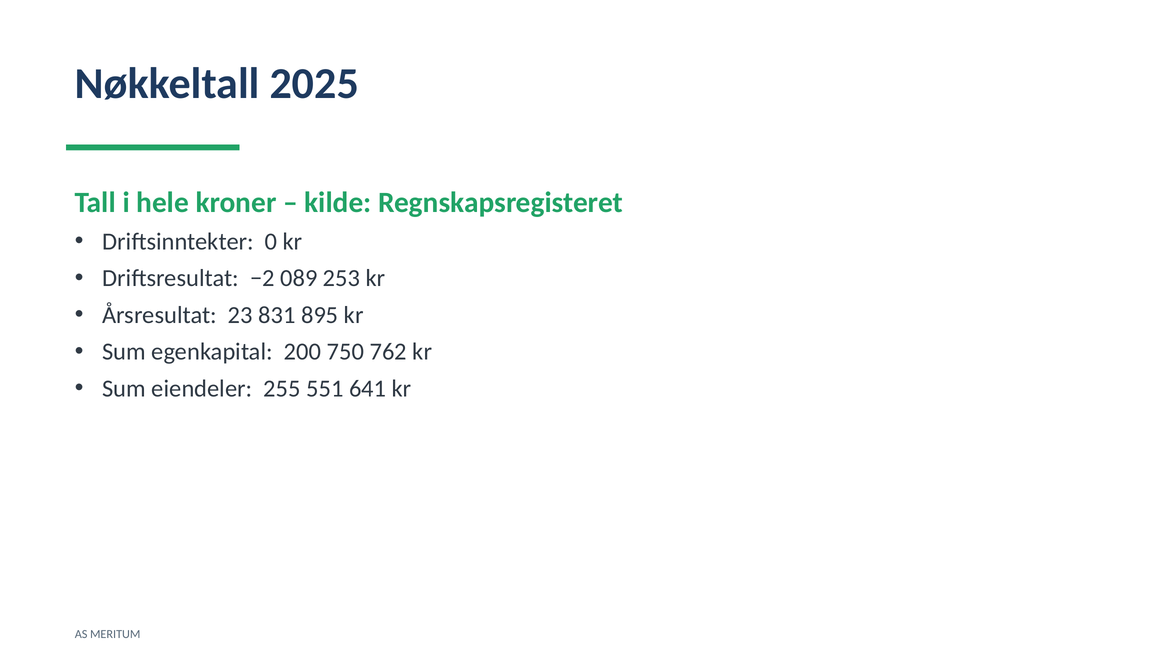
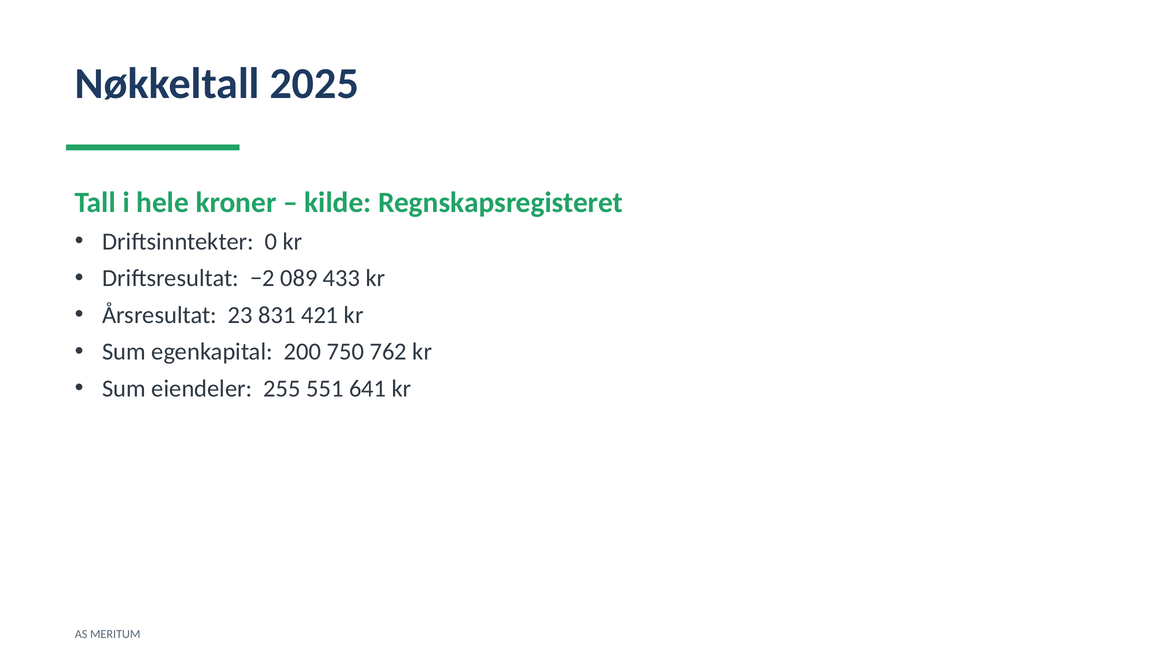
253: 253 -> 433 (342, 278)
895: 895 -> 421 (320, 315)
